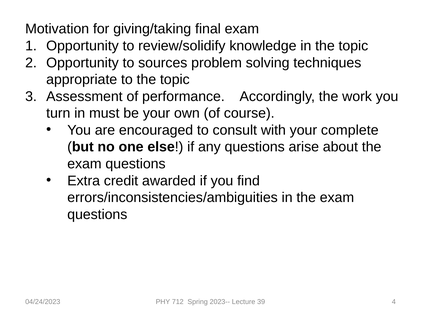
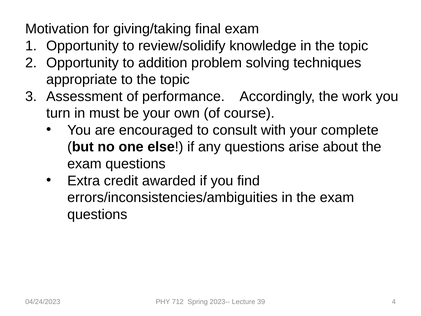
sources: sources -> addition (163, 63)
